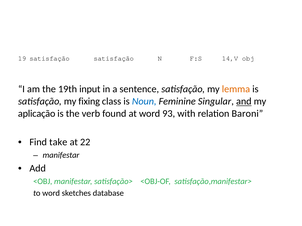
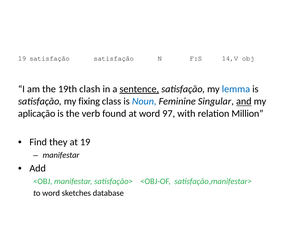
input: input -> clash (90, 89)
sentence underline: none -> present (139, 89)
lemma colour: orange -> blue (236, 89)
93: 93 -> 97 (169, 114)
Baroni: Baroni -> Million (247, 114)
take: take -> they (58, 142)
at 22: 22 -> 19 (85, 142)
